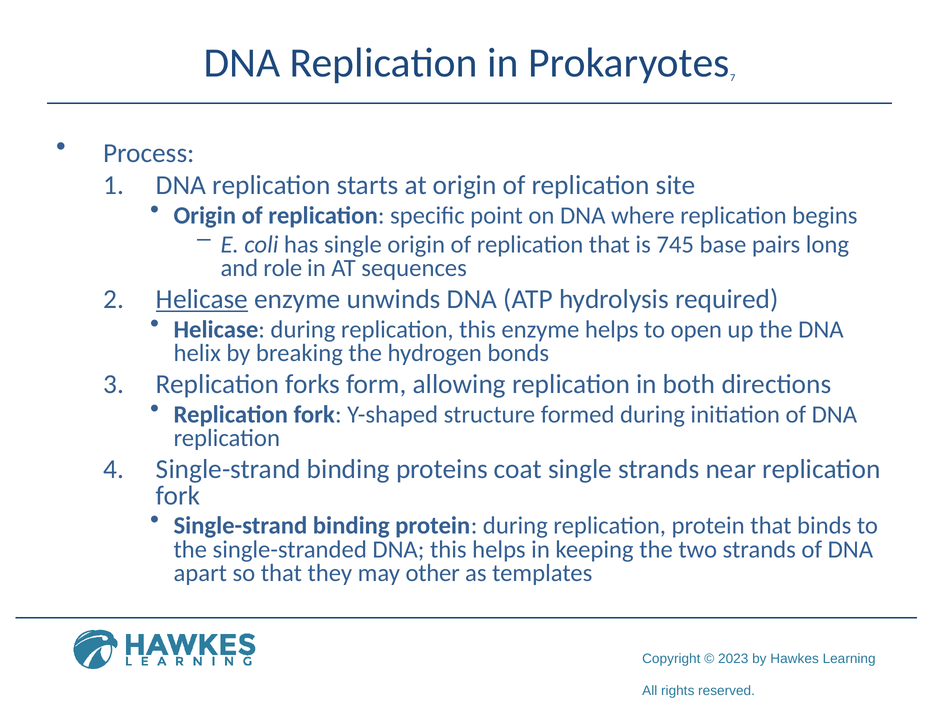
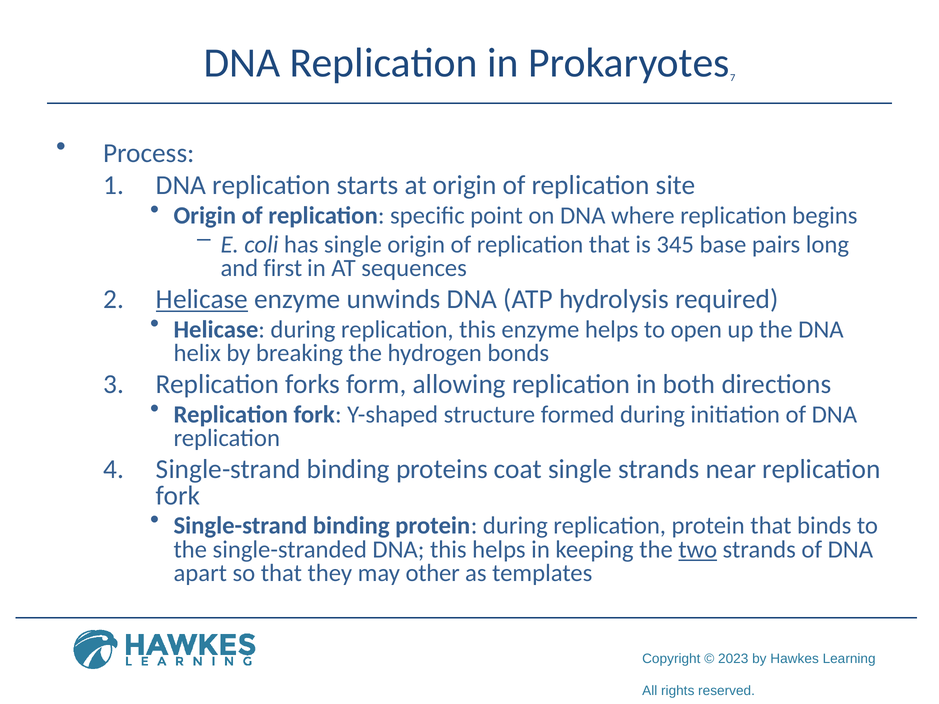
745: 745 -> 345 (675, 244)
role: role -> first (283, 268)
two underline: none -> present (698, 550)
